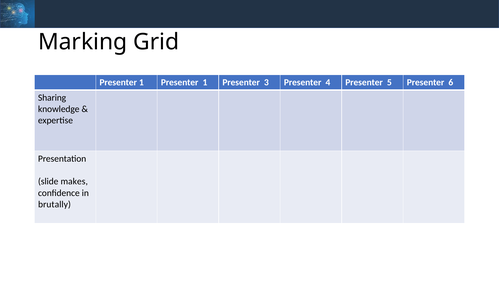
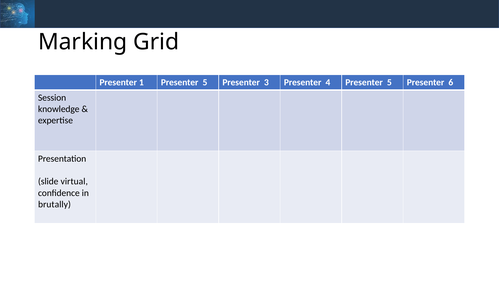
1 Presenter 1: 1 -> 5 (205, 82)
Sharing: Sharing -> Session (52, 98)
makes: makes -> virtual (74, 181)
